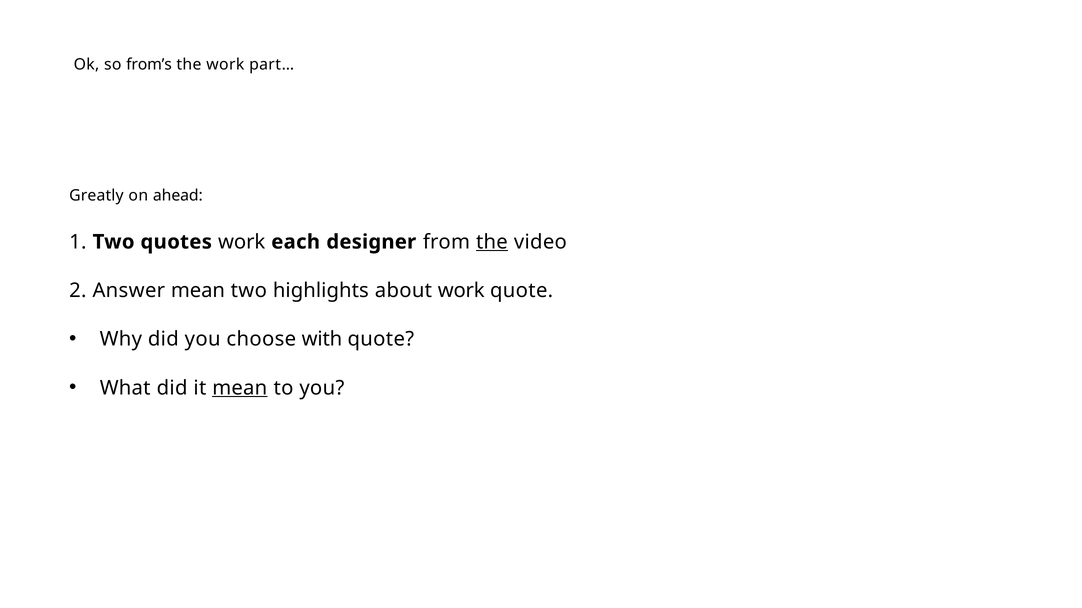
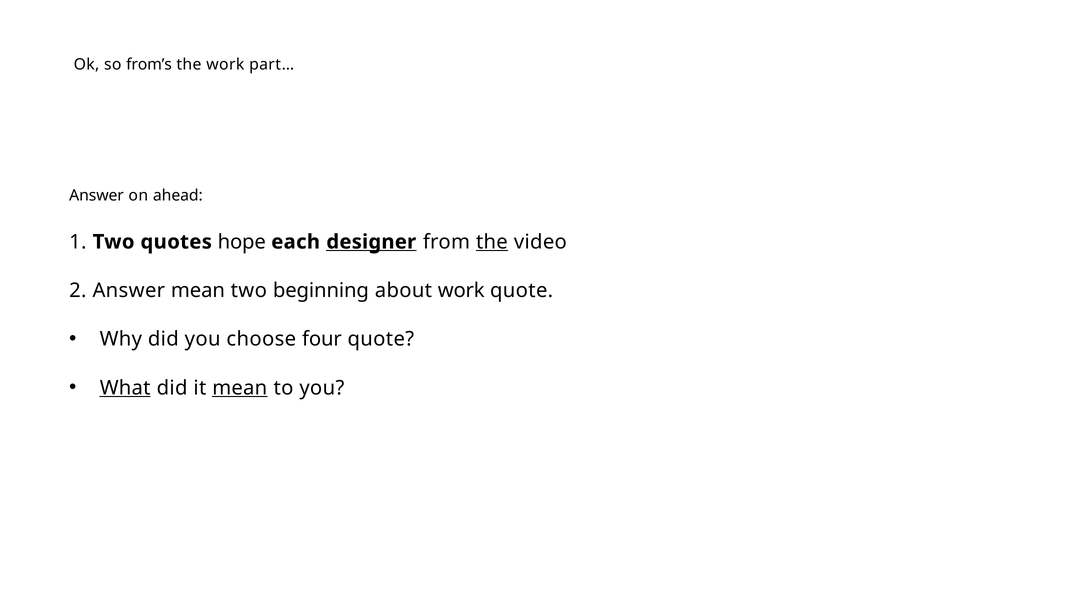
Greatly: Greatly -> Answer (97, 196)
quotes work: work -> hope (242, 242)
designer underline: none -> present (371, 242)
highlights: highlights -> beginning (321, 291)
with: with -> four (322, 340)
What underline: none -> present (125, 388)
